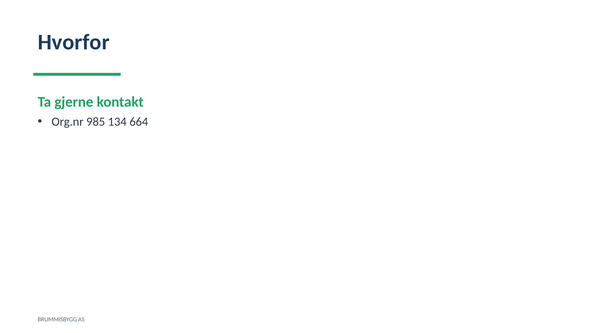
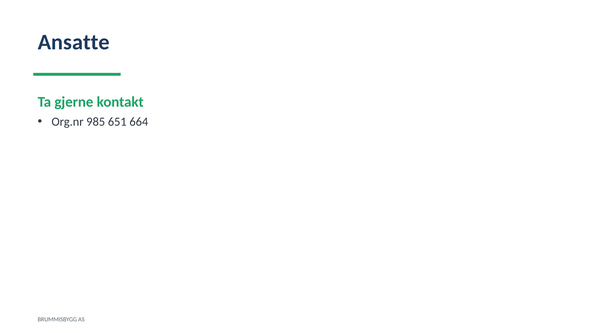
Hvorfor: Hvorfor -> Ansatte (74, 42)
134: 134 -> 651 (117, 122)
